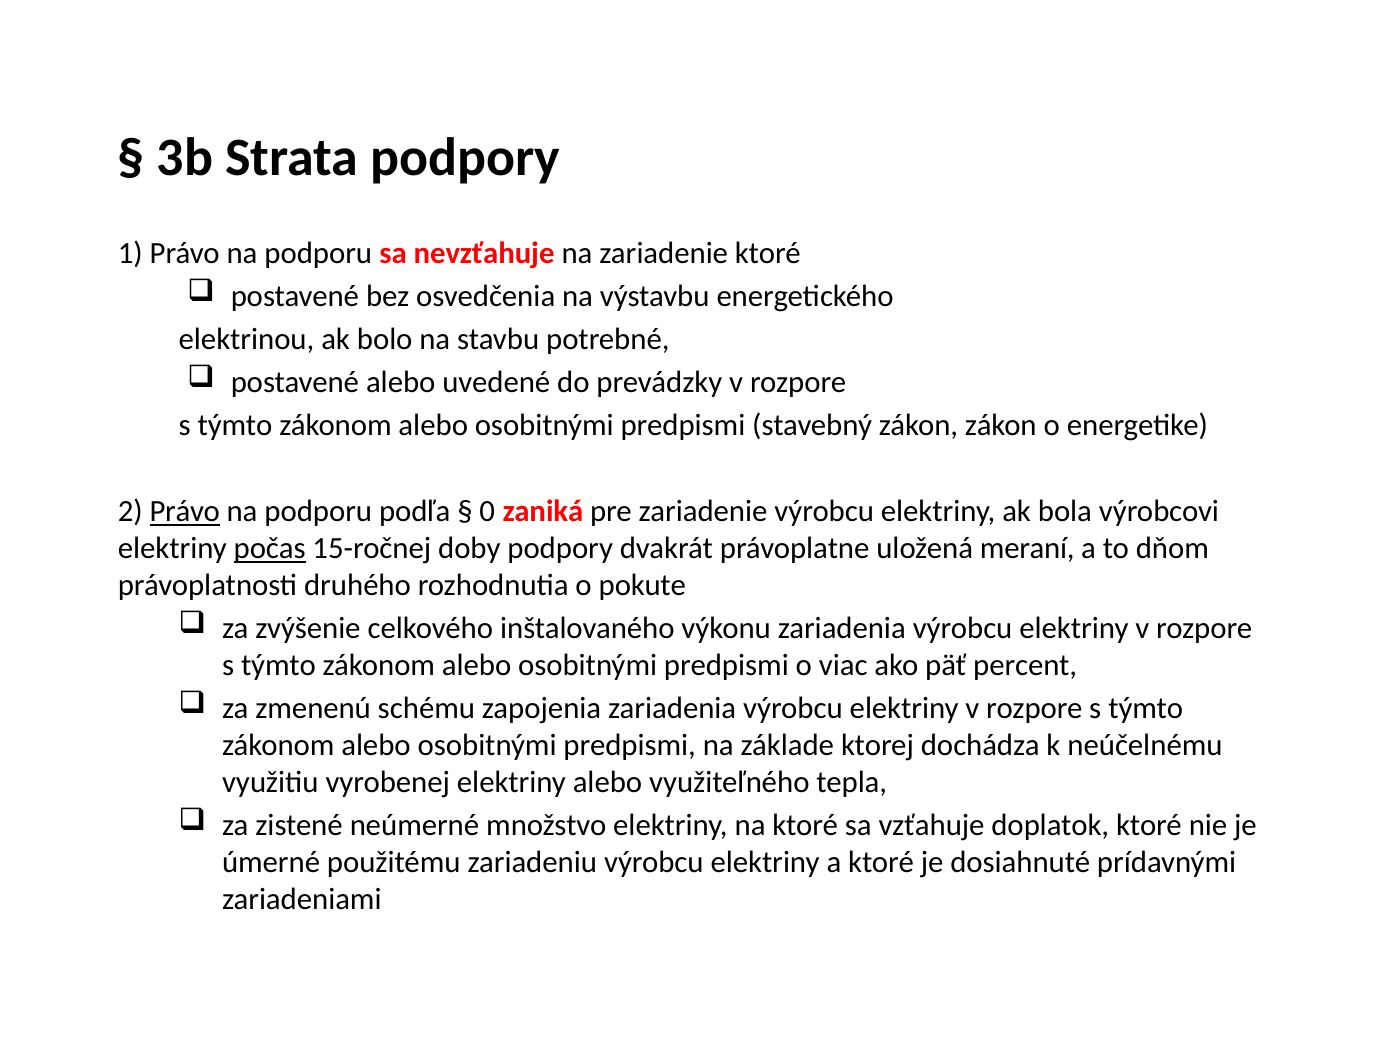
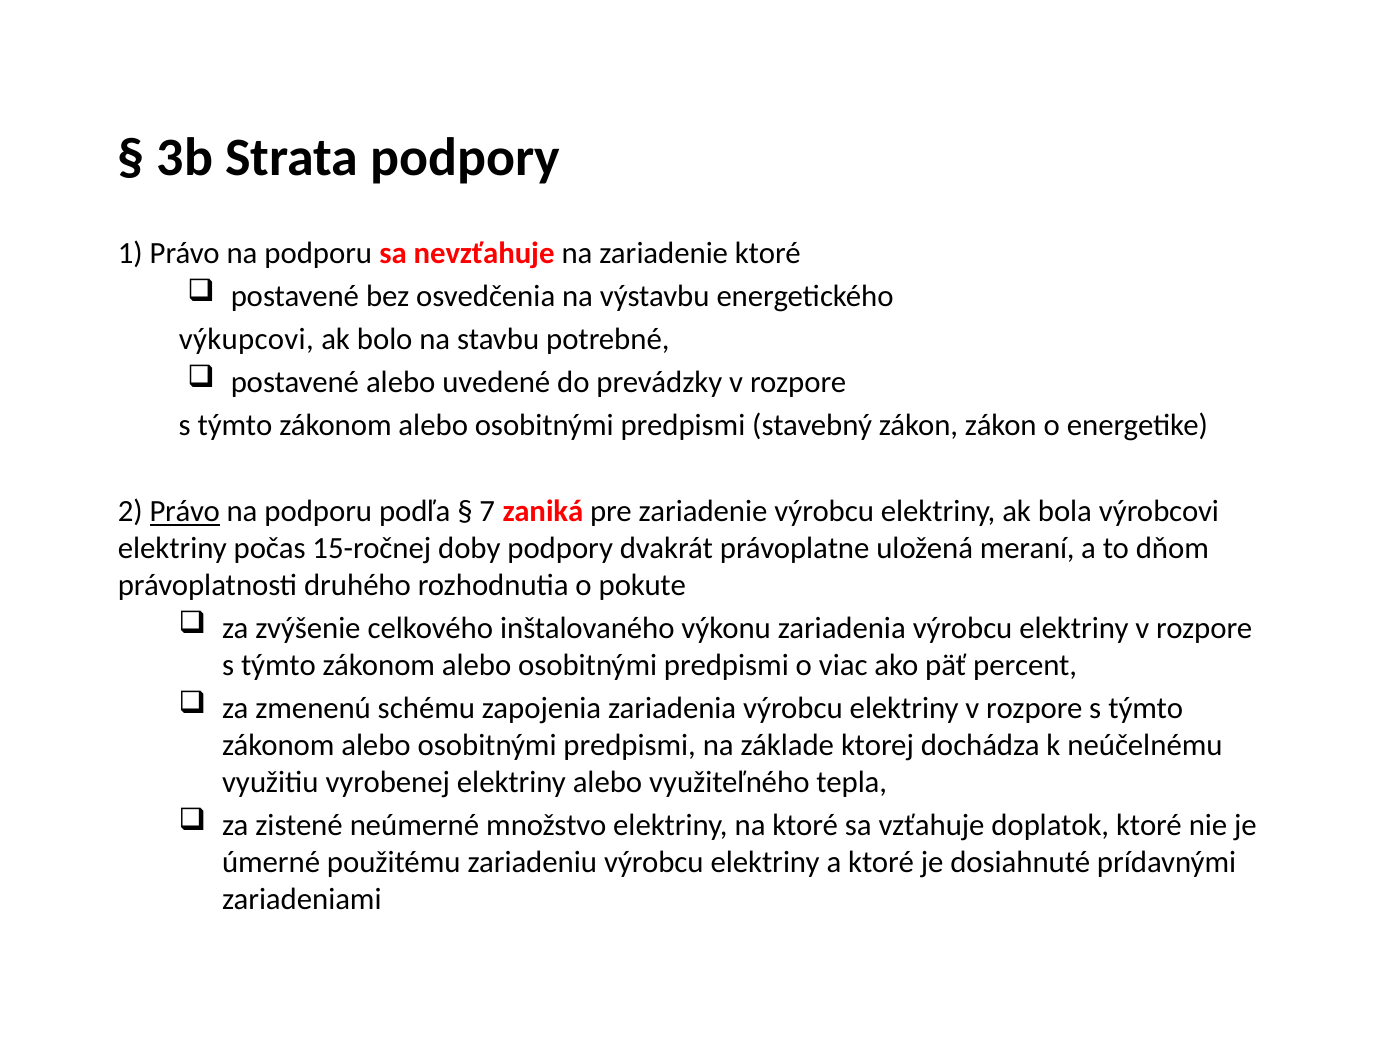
elektrinou: elektrinou -> výkupcovi (246, 339)
0: 0 -> 7 (487, 512)
počas underline: present -> none (270, 548)
